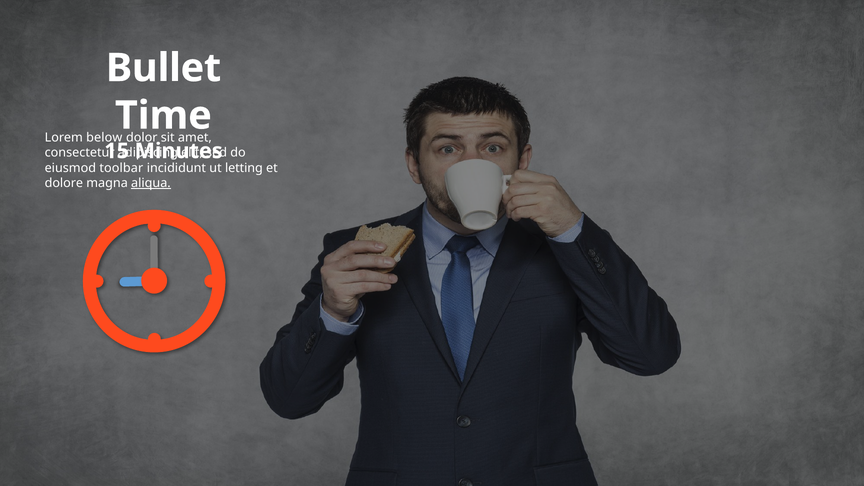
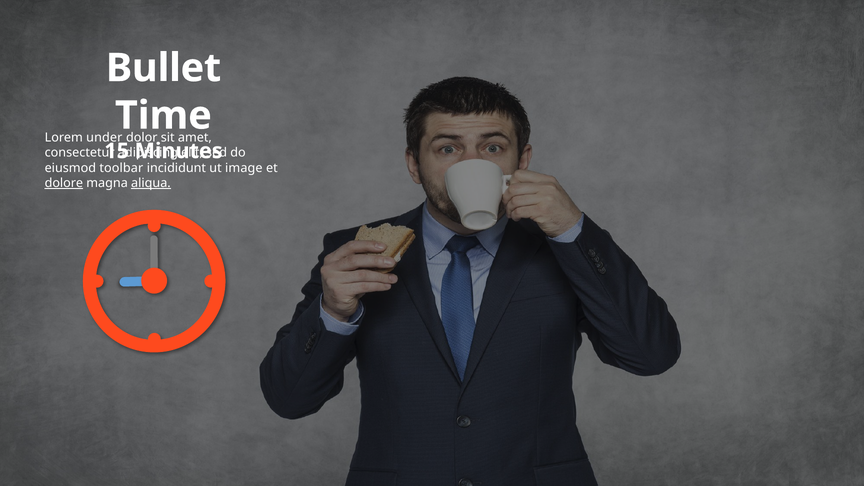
below: below -> under (104, 138)
letting: letting -> image (244, 168)
dolore underline: none -> present (64, 183)
